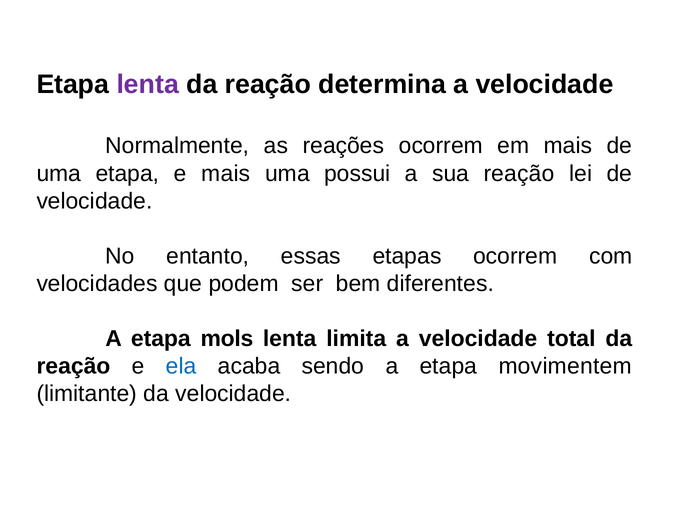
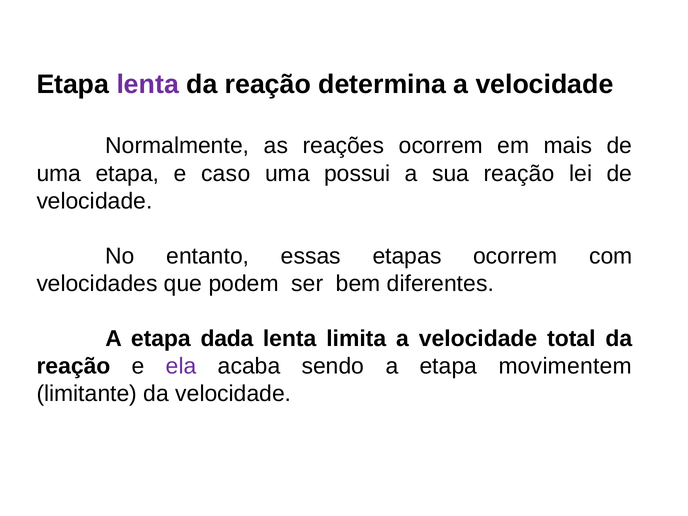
e mais: mais -> caso (226, 173)
mols: mols -> dada (227, 339)
ela colour: blue -> purple (181, 366)
